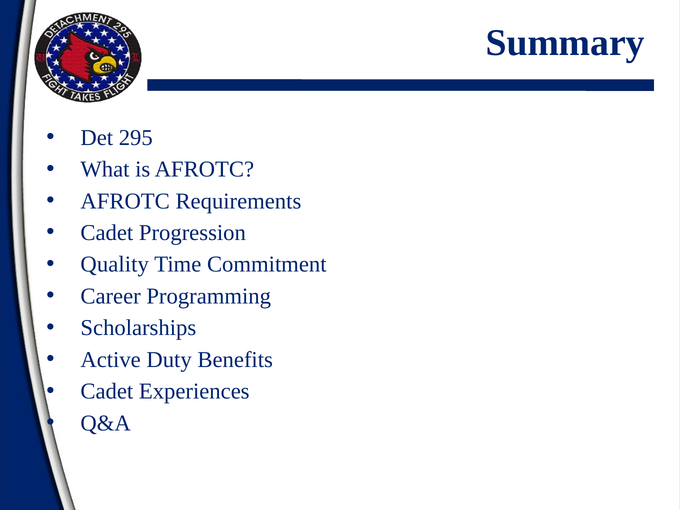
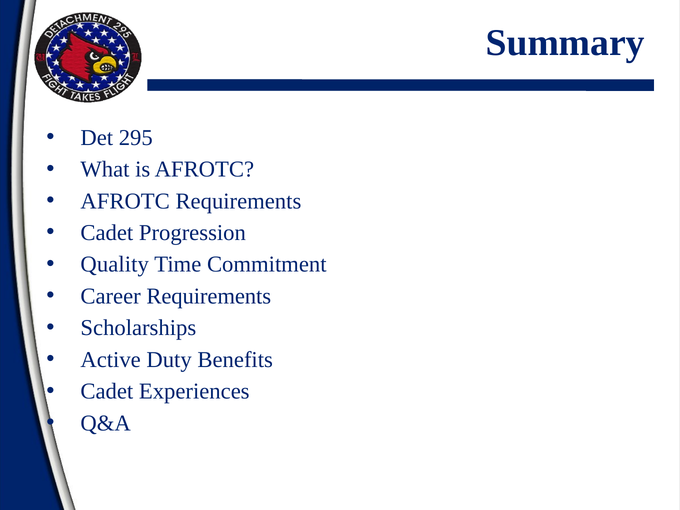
Career Programming: Programming -> Requirements (209, 296)
